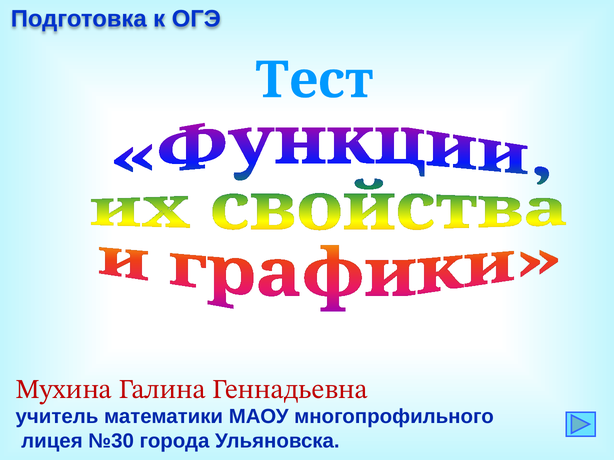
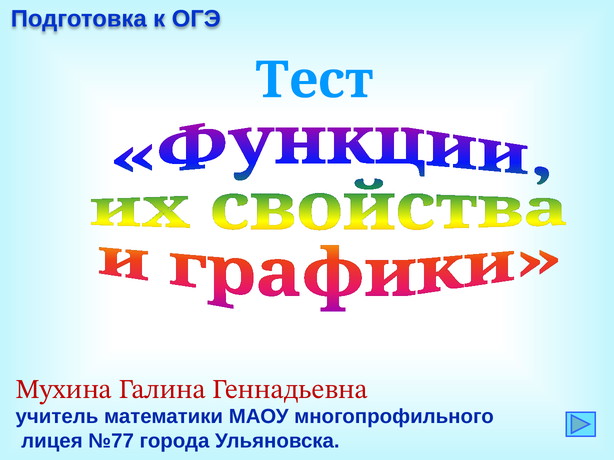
№30: №30 -> №77 (111, 441)
